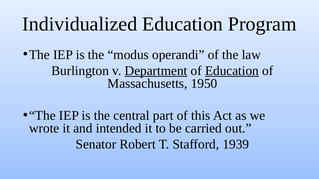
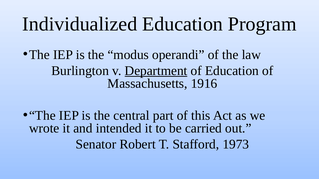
Education underline: present -> none (232, 71)
1950: 1950 -> 1916 (204, 84)
1939: 1939 -> 1973 (236, 145)
